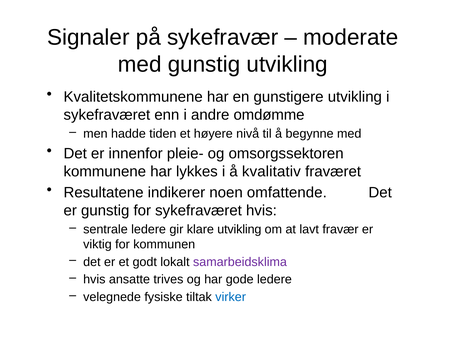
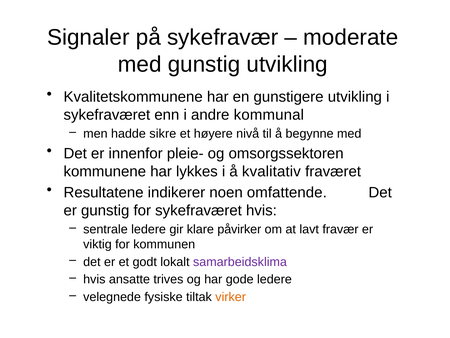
omdømme: omdømme -> kommunal (269, 115)
tiden: tiden -> sikre (163, 133)
klare utvikling: utvikling -> påvirker (239, 229)
virker colour: blue -> orange (231, 297)
